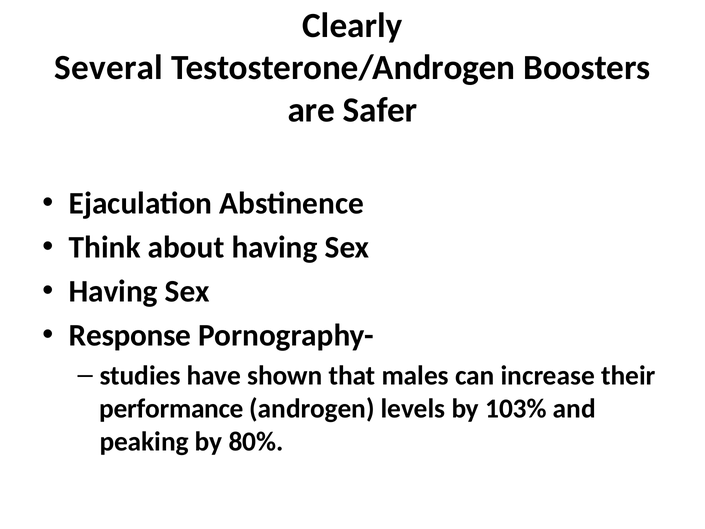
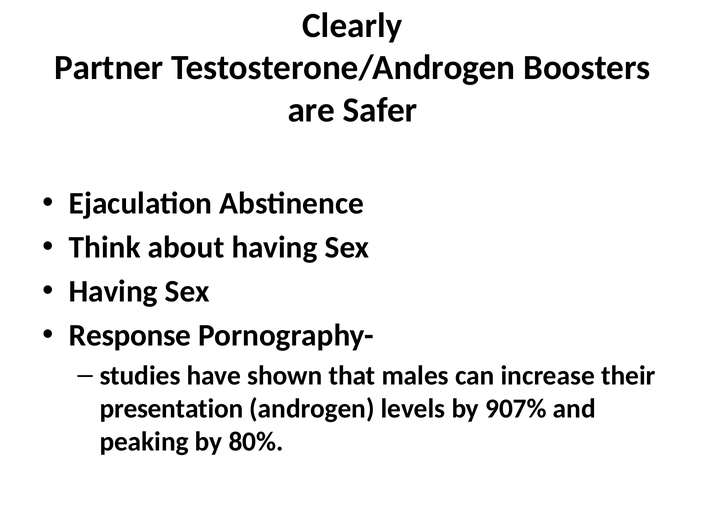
Several: Several -> Partner (109, 68)
performance: performance -> presentation (172, 409)
103%: 103% -> 907% (516, 409)
